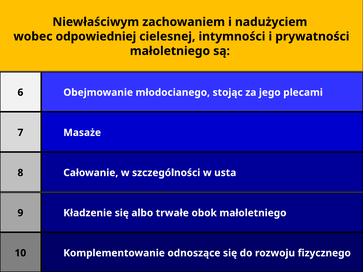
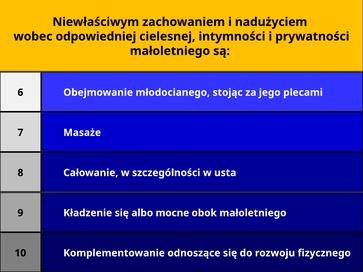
trwałe: trwałe -> mocne (172, 213)
